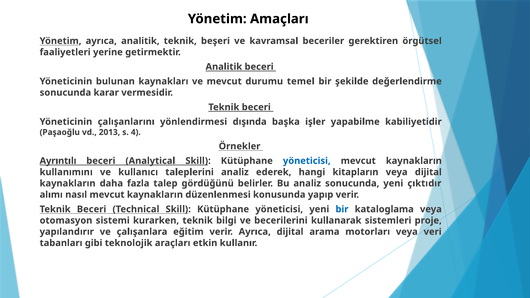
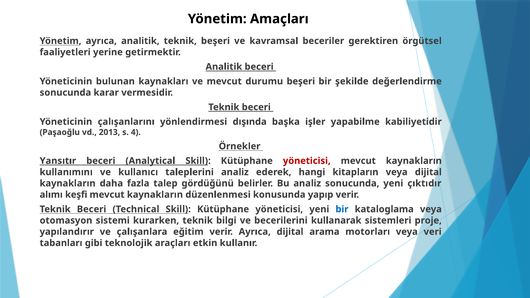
durumu temel: temel -> beşeri (301, 81)
Ayrıntılı: Ayrıntılı -> Yansıtır (58, 161)
yöneticisi colour: blue -> red (307, 161)
nasıl: nasıl -> keşfi (76, 195)
